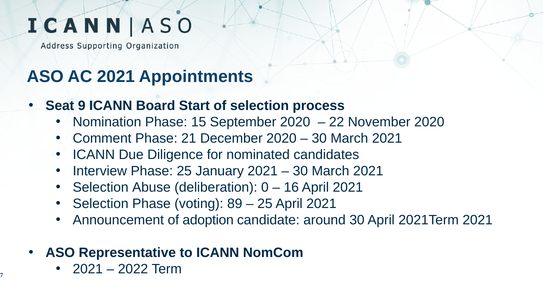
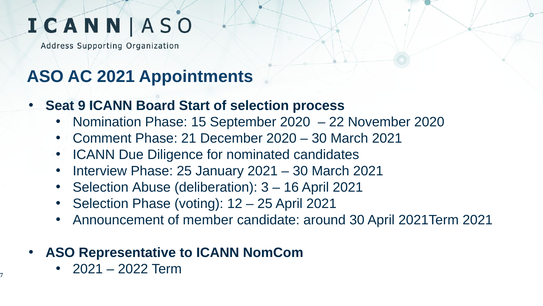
0: 0 -> 3 (265, 187)
89: 89 -> 12 (235, 203)
adoption: adoption -> member (208, 220)
